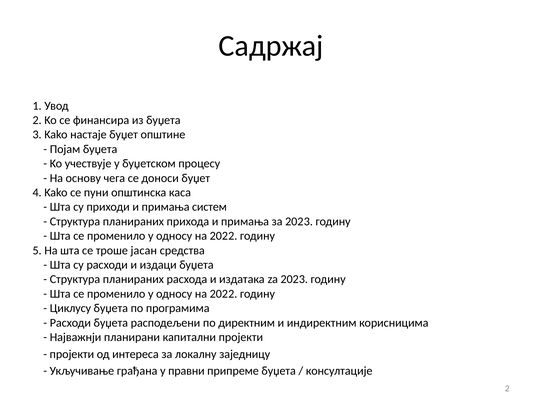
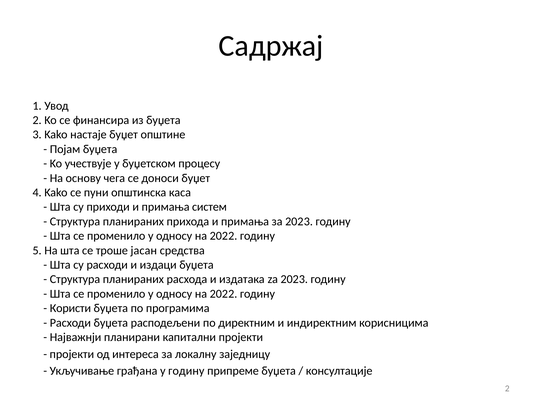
Циклусу: Циклусу -> Користи (70, 308)
у правни: правни -> годину (186, 370)
